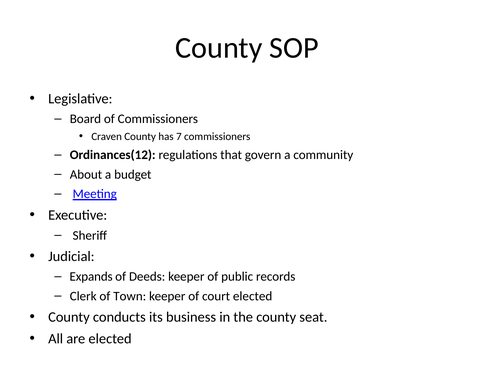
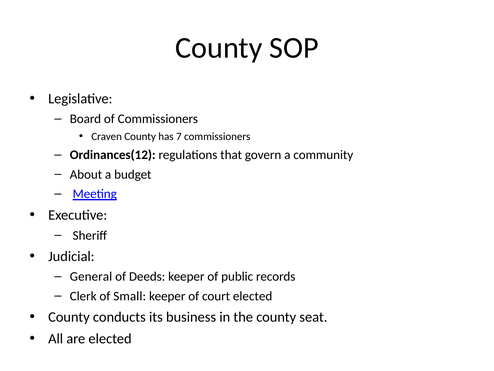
Expands: Expands -> General (91, 276)
Town: Town -> Small (130, 296)
